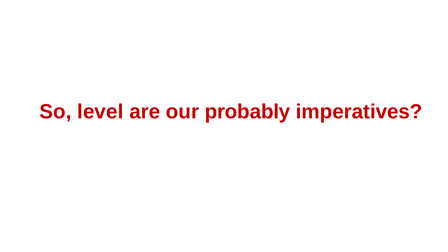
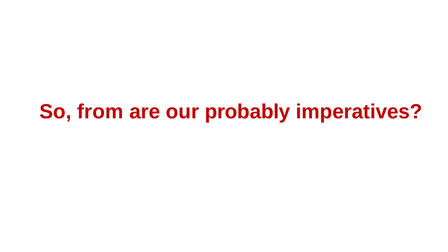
level: level -> from (100, 112)
